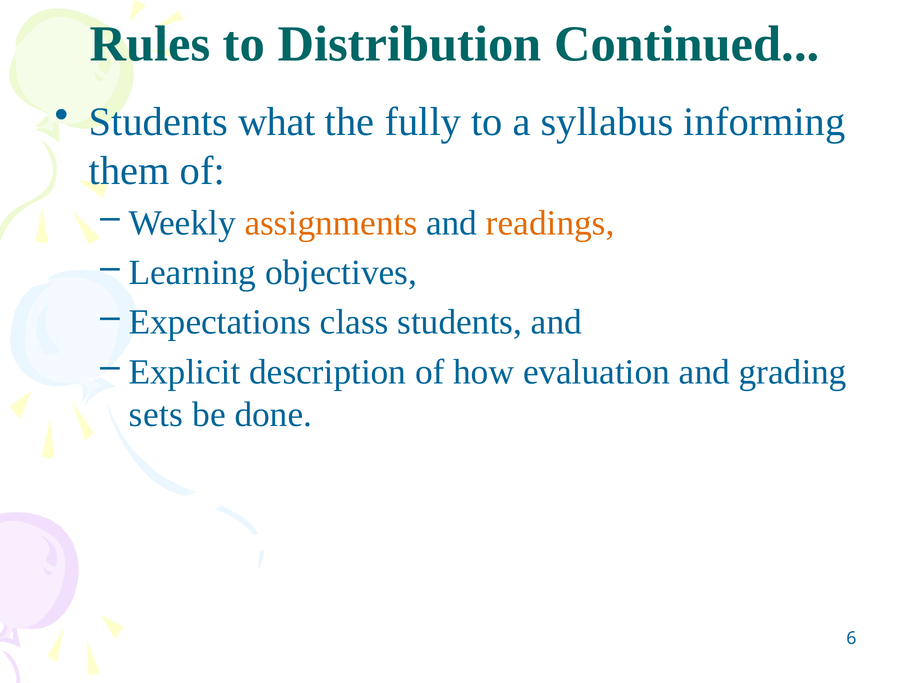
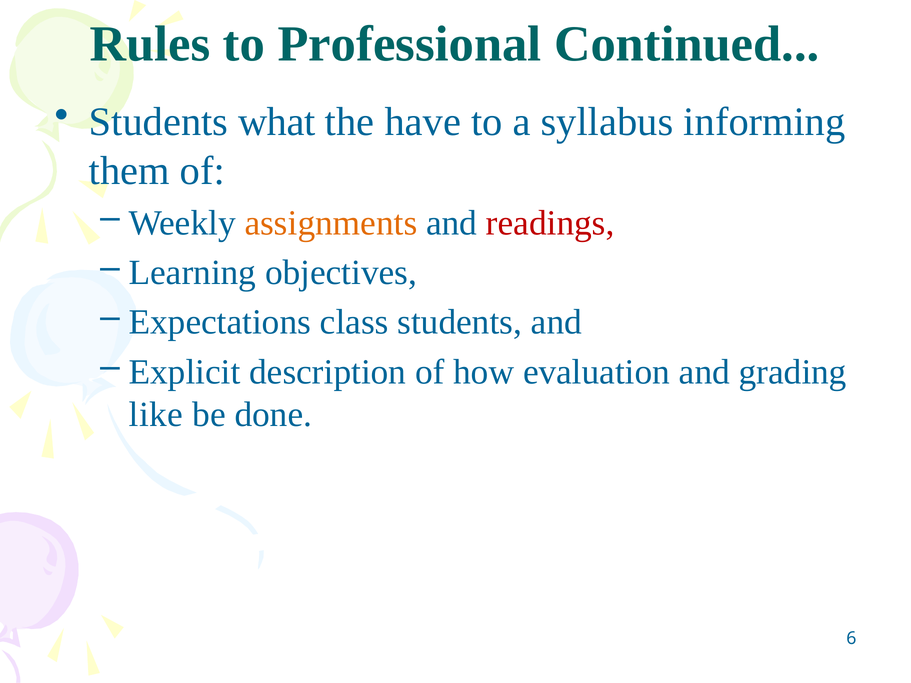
Distribution: Distribution -> Professional (410, 44)
fully: fully -> have (423, 122)
readings colour: orange -> red (550, 223)
sets: sets -> like (156, 415)
